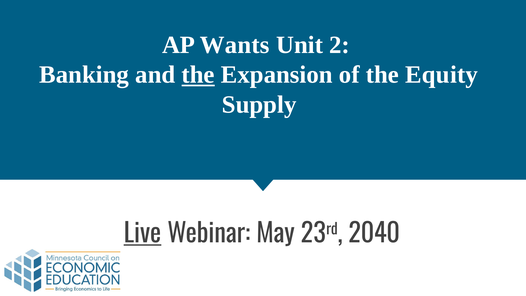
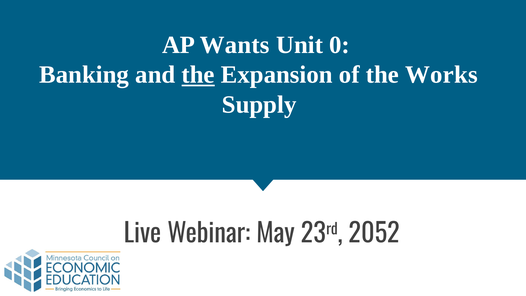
2: 2 -> 0 (340, 45)
Equity: Equity -> Works (442, 75)
Live underline: present -> none (143, 234)
2040: 2040 -> 2052 (374, 234)
